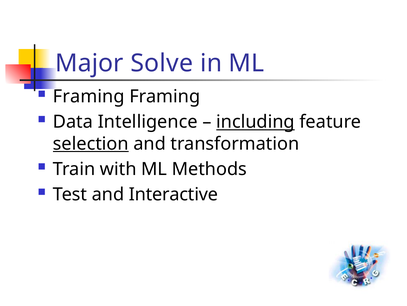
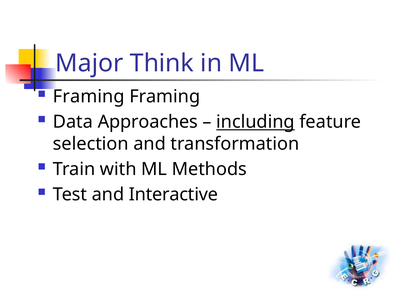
Solve: Solve -> Think (162, 63)
Intelligence: Intelligence -> Approaches (148, 122)
selection underline: present -> none (91, 143)
